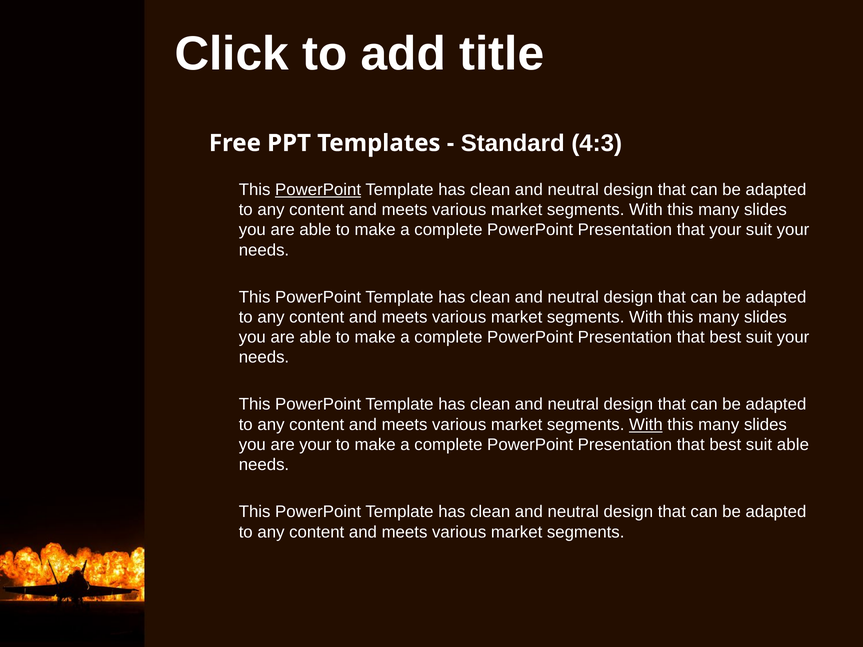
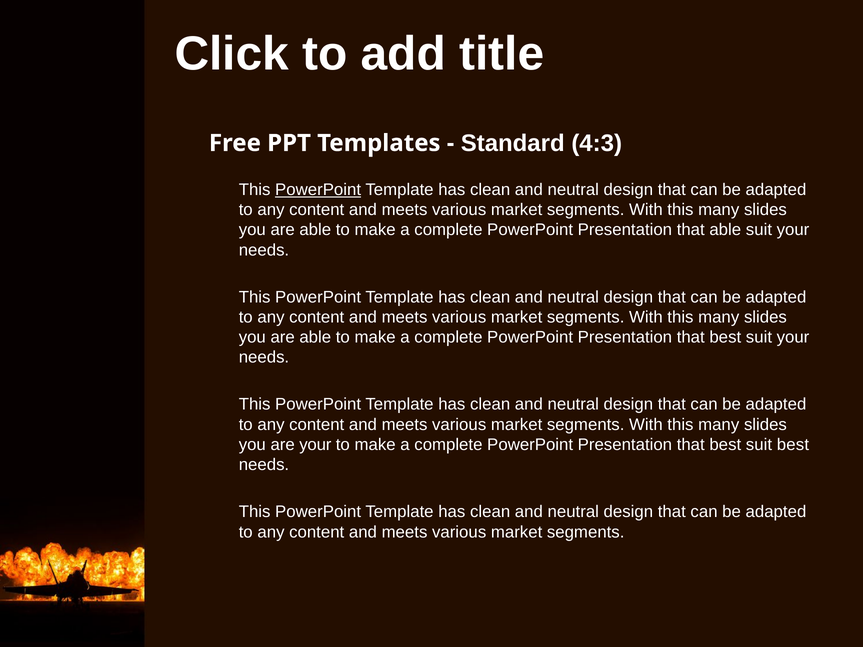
that your: your -> able (725, 230)
With underline: present -> none (646, 425)
suit able: able -> best (793, 445)
